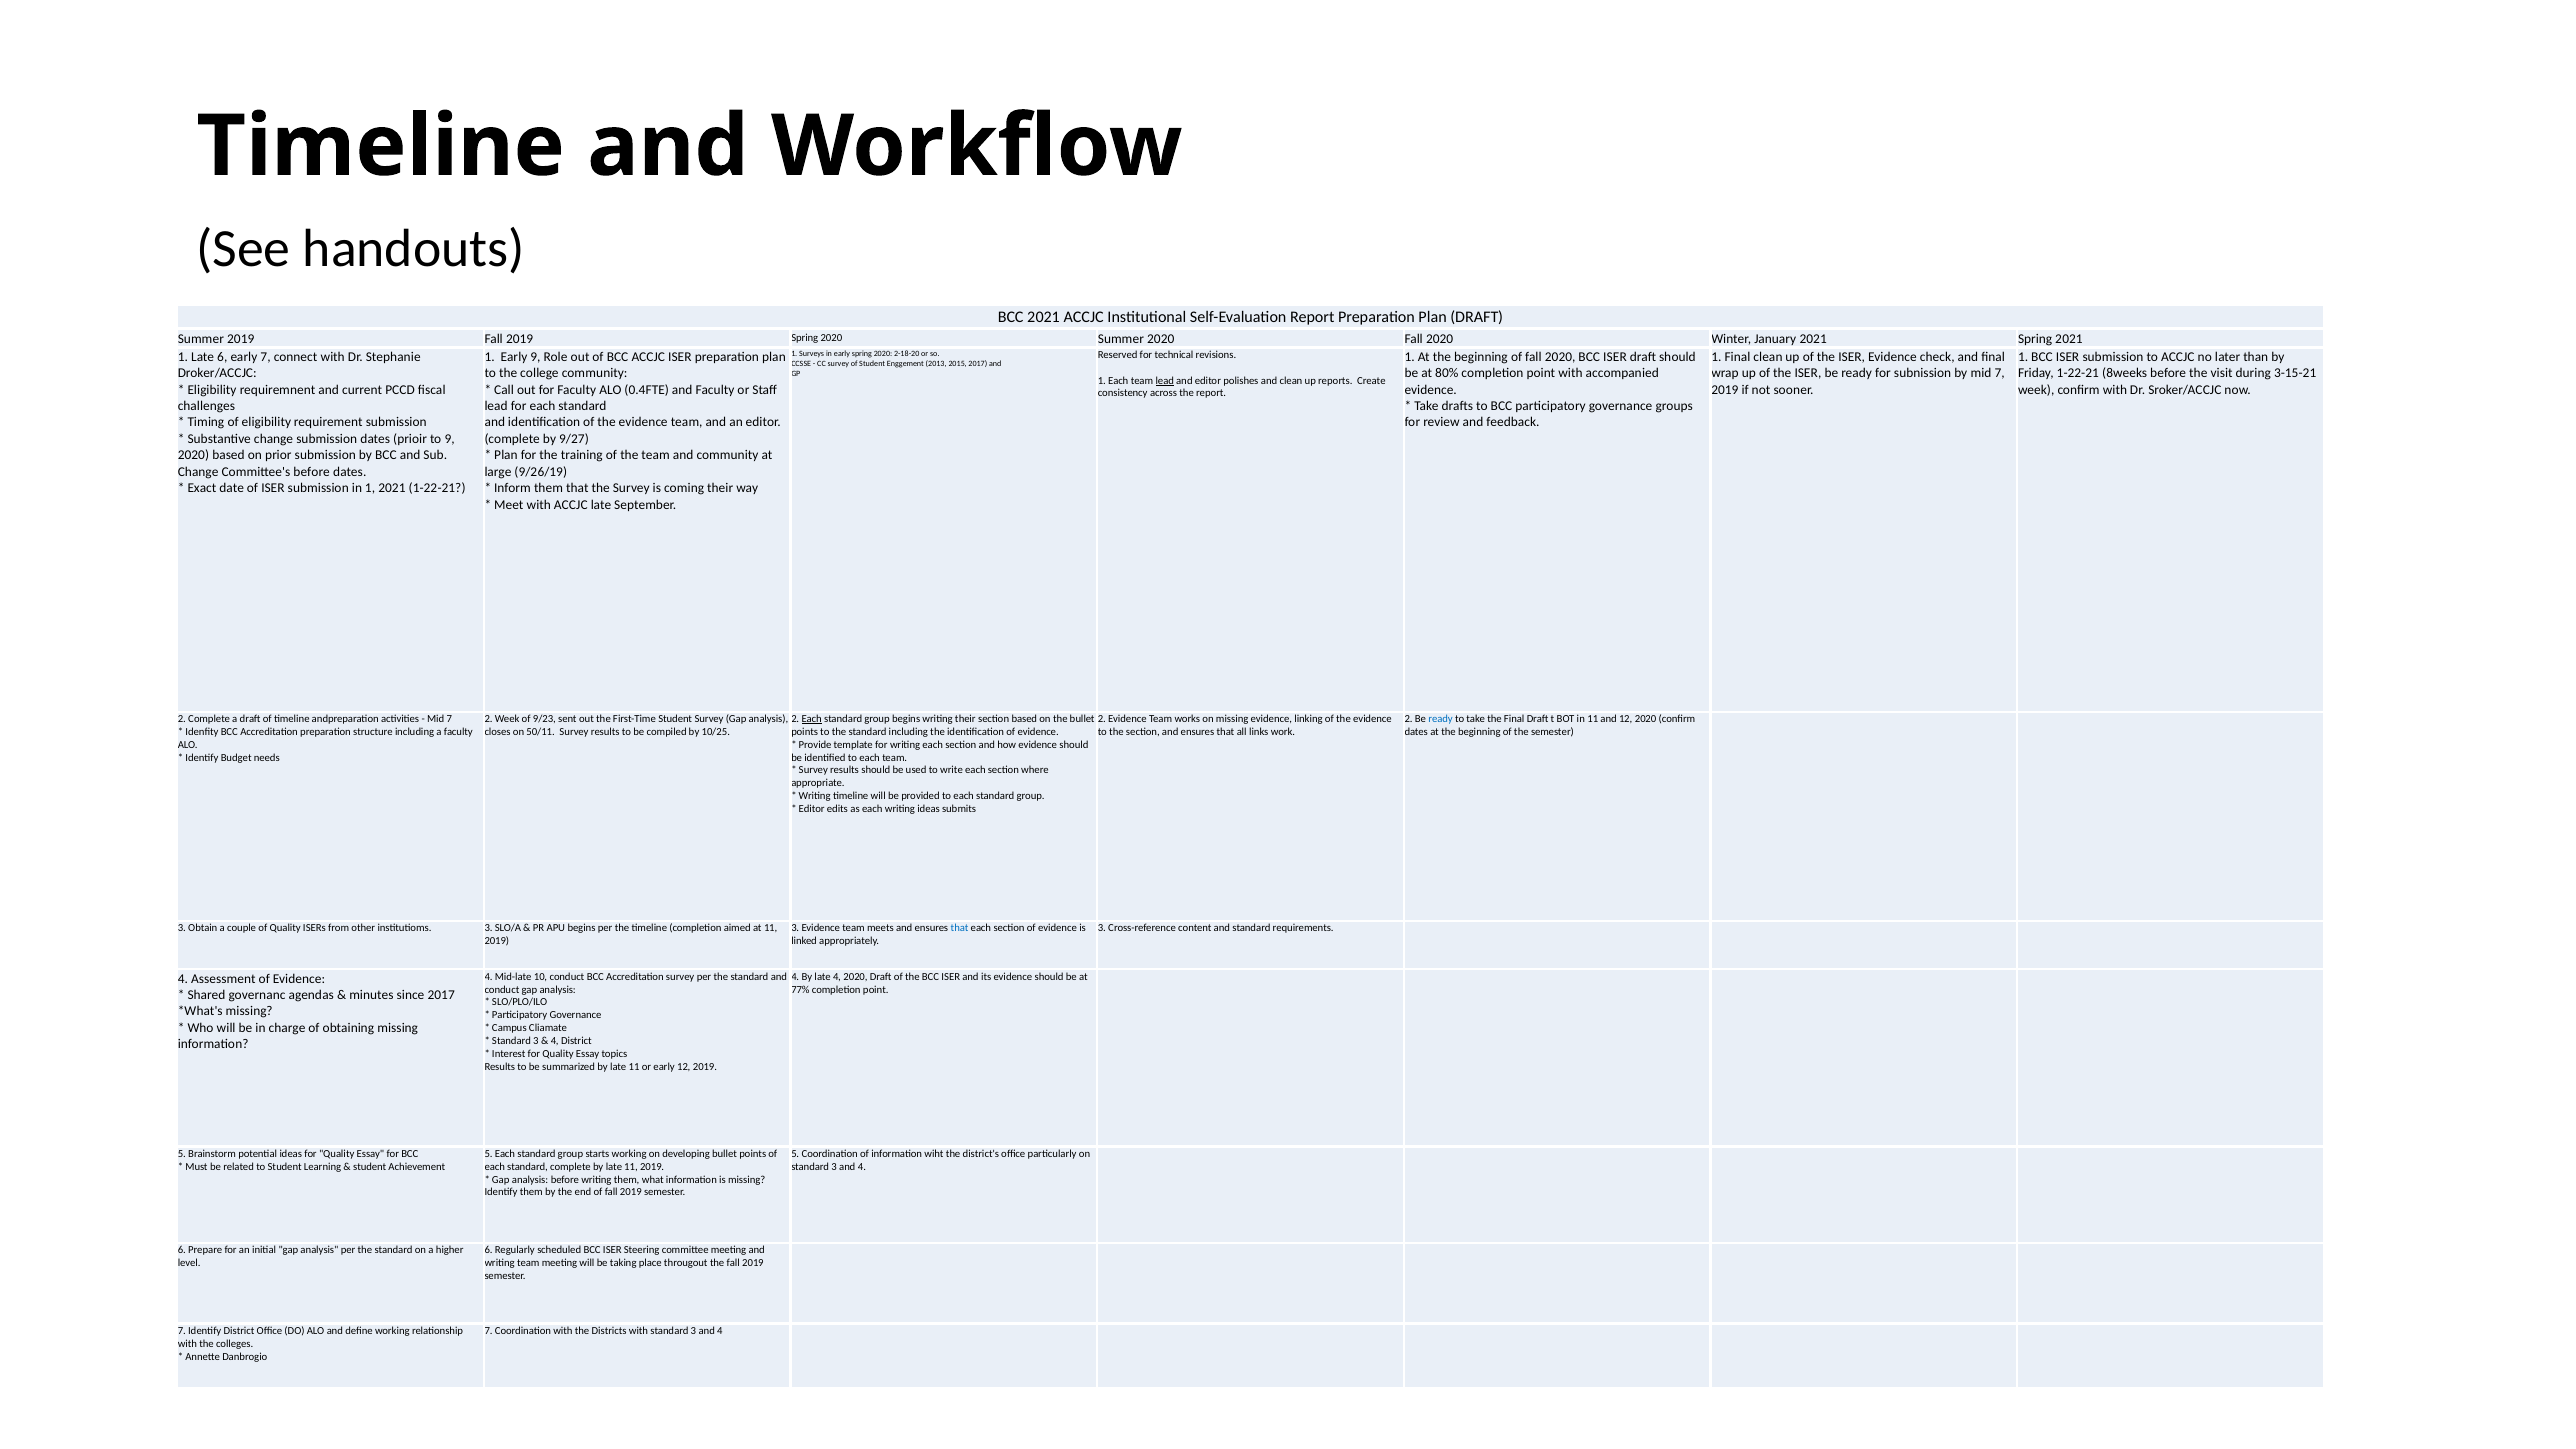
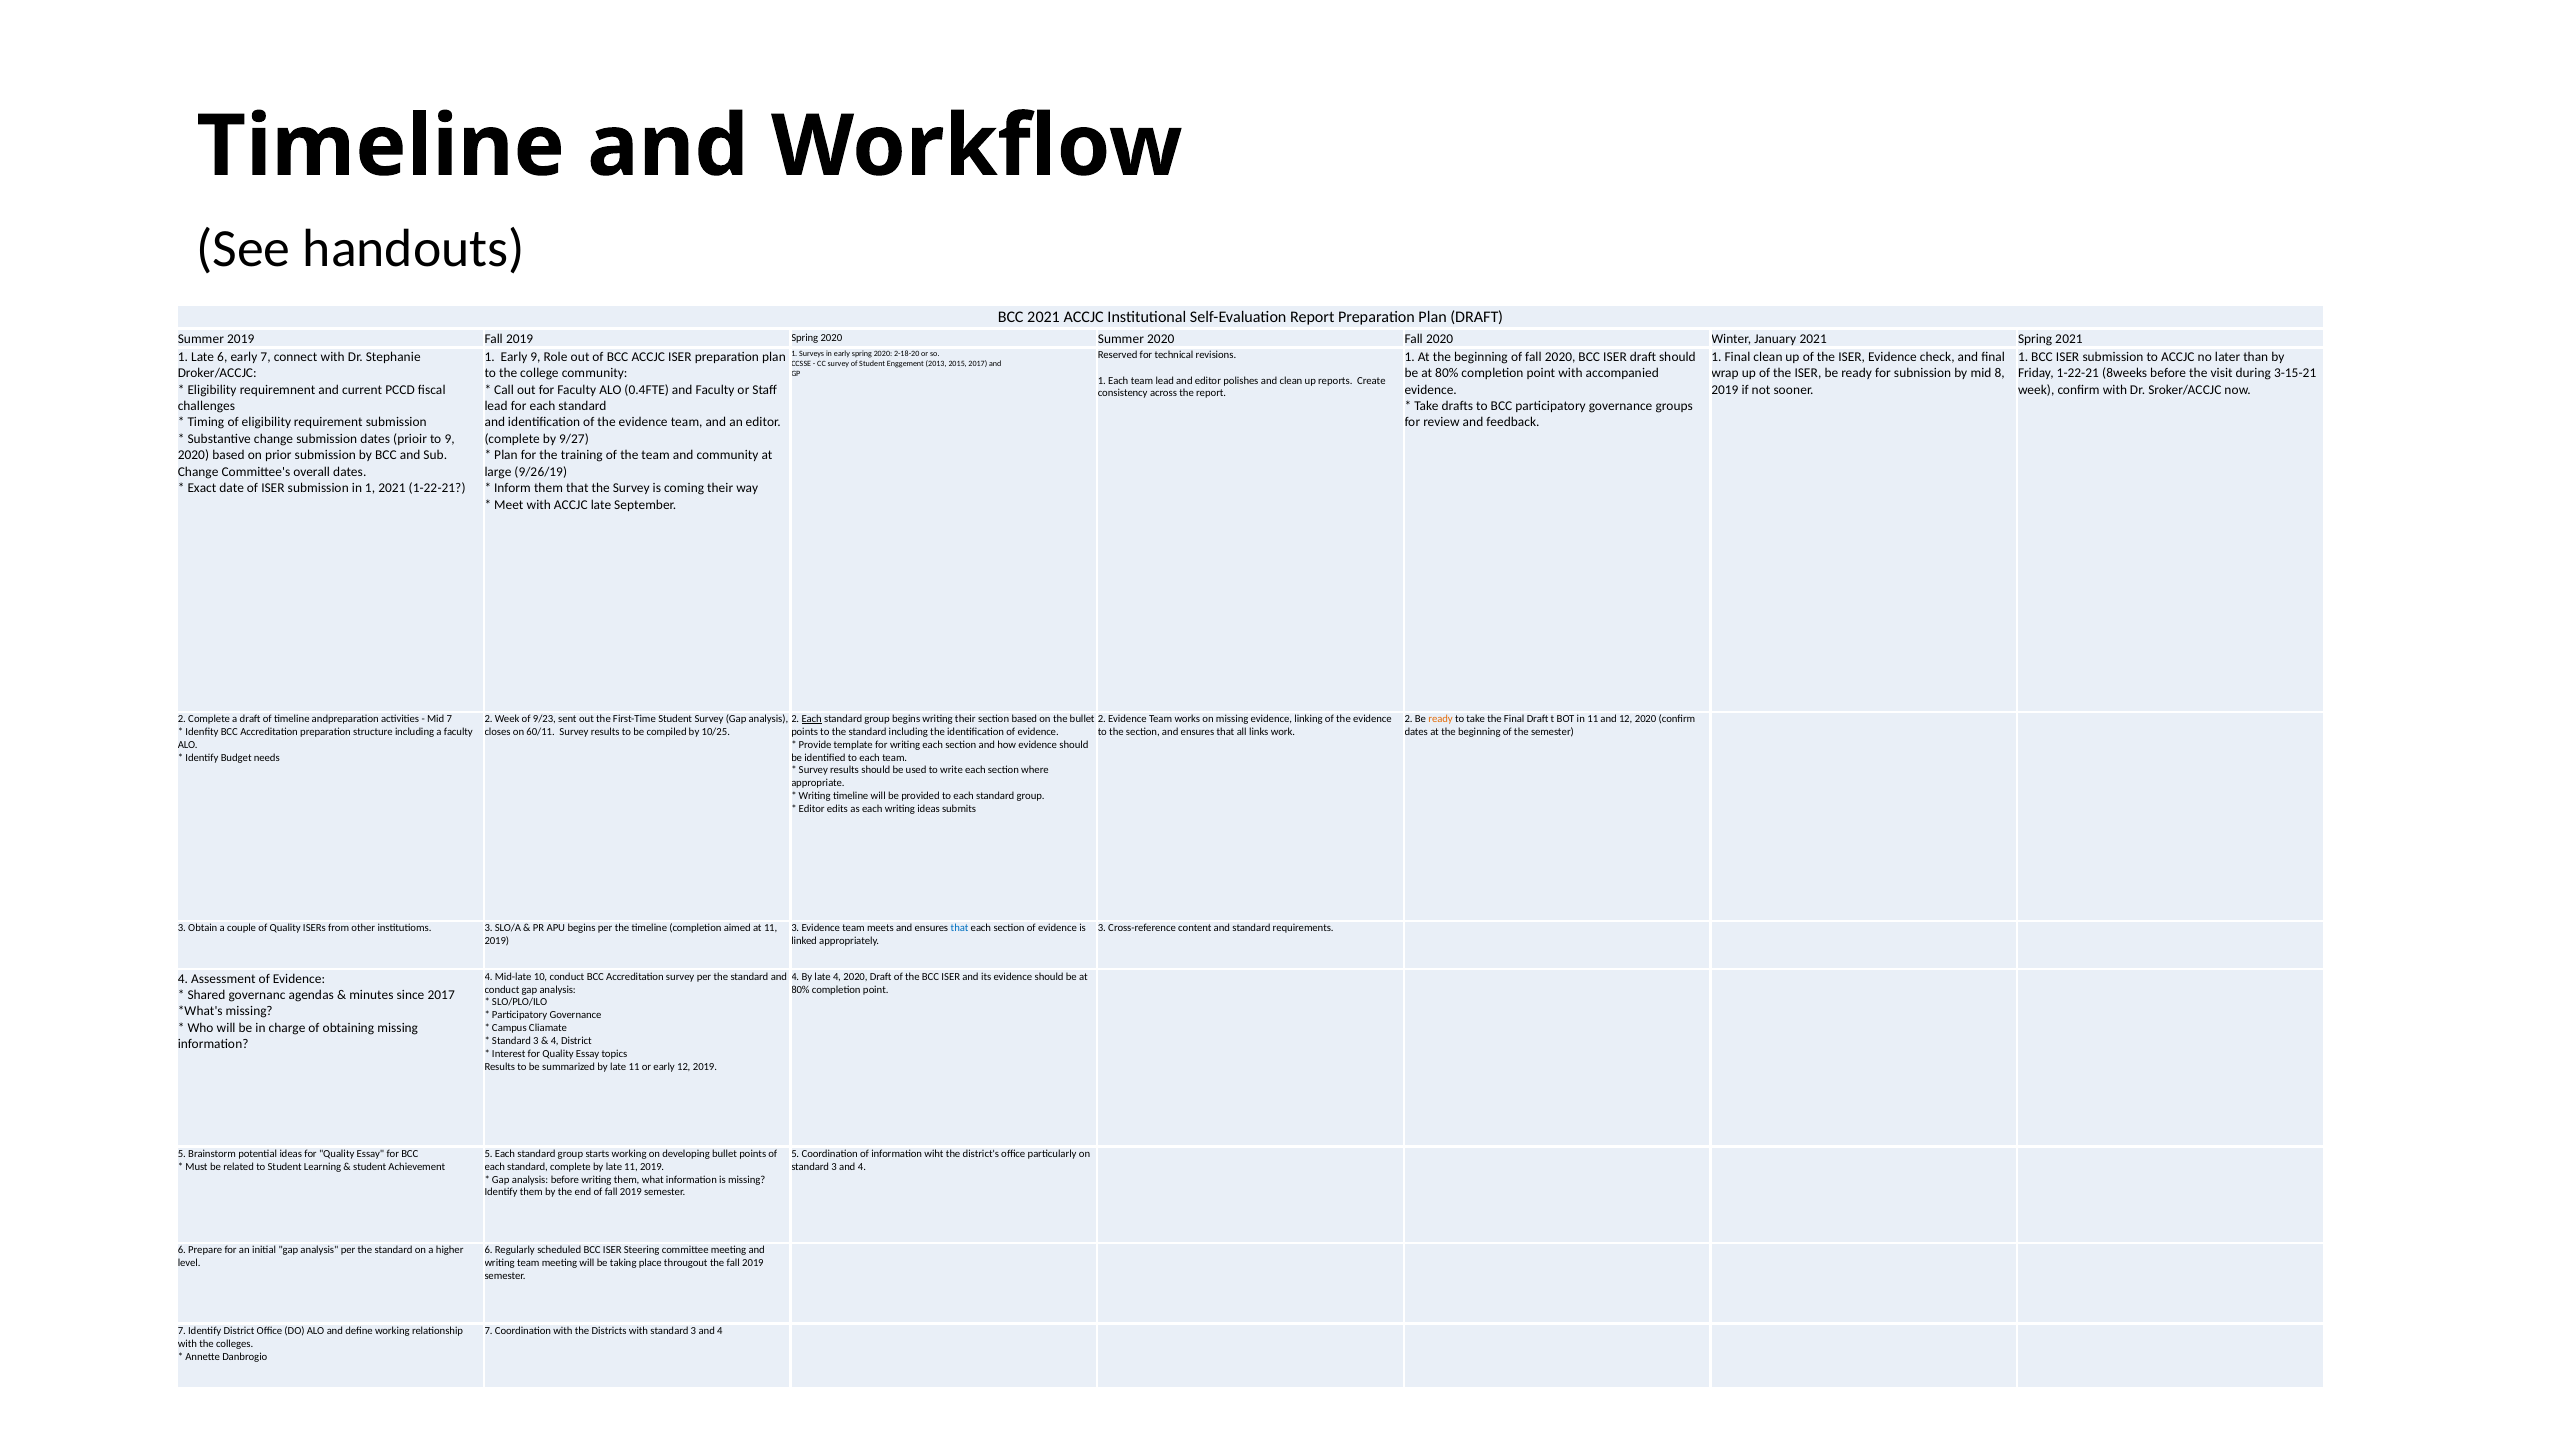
by mid 7: 7 -> 8 (2000, 373)
lead underline: present -> none (1165, 380)
Committee's before: before -> overall (312, 472)
ready colour: blue -> orange (1441, 719)
50/11: 50/11 -> 60/11 (541, 732)
77%: 77% -> 80% (800, 989)
